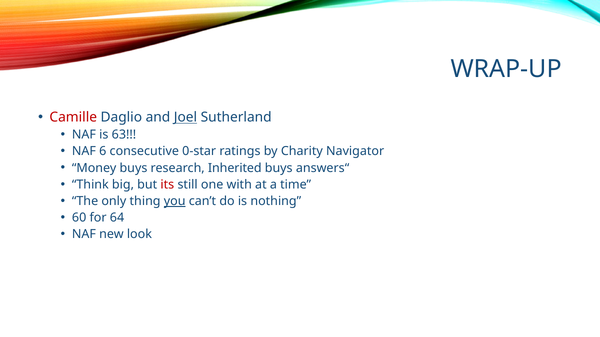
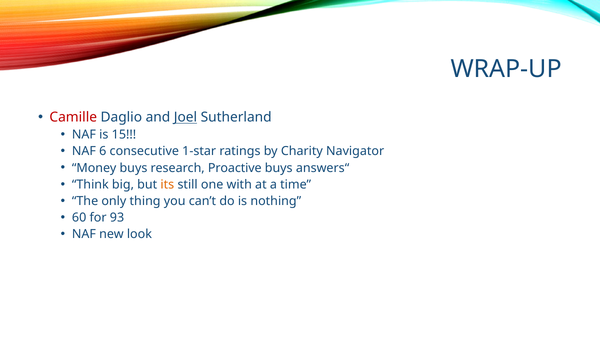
63: 63 -> 15 (124, 135)
0-star: 0-star -> 1-star (199, 152)
Inherited: Inherited -> Proactive (235, 168)
its colour: red -> orange (167, 185)
you underline: present -> none (175, 201)
64: 64 -> 93 (117, 218)
